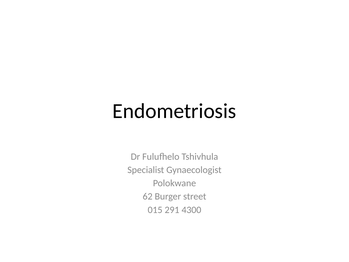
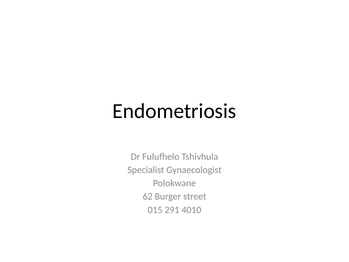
4300: 4300 -> 4010 (191, 210)
